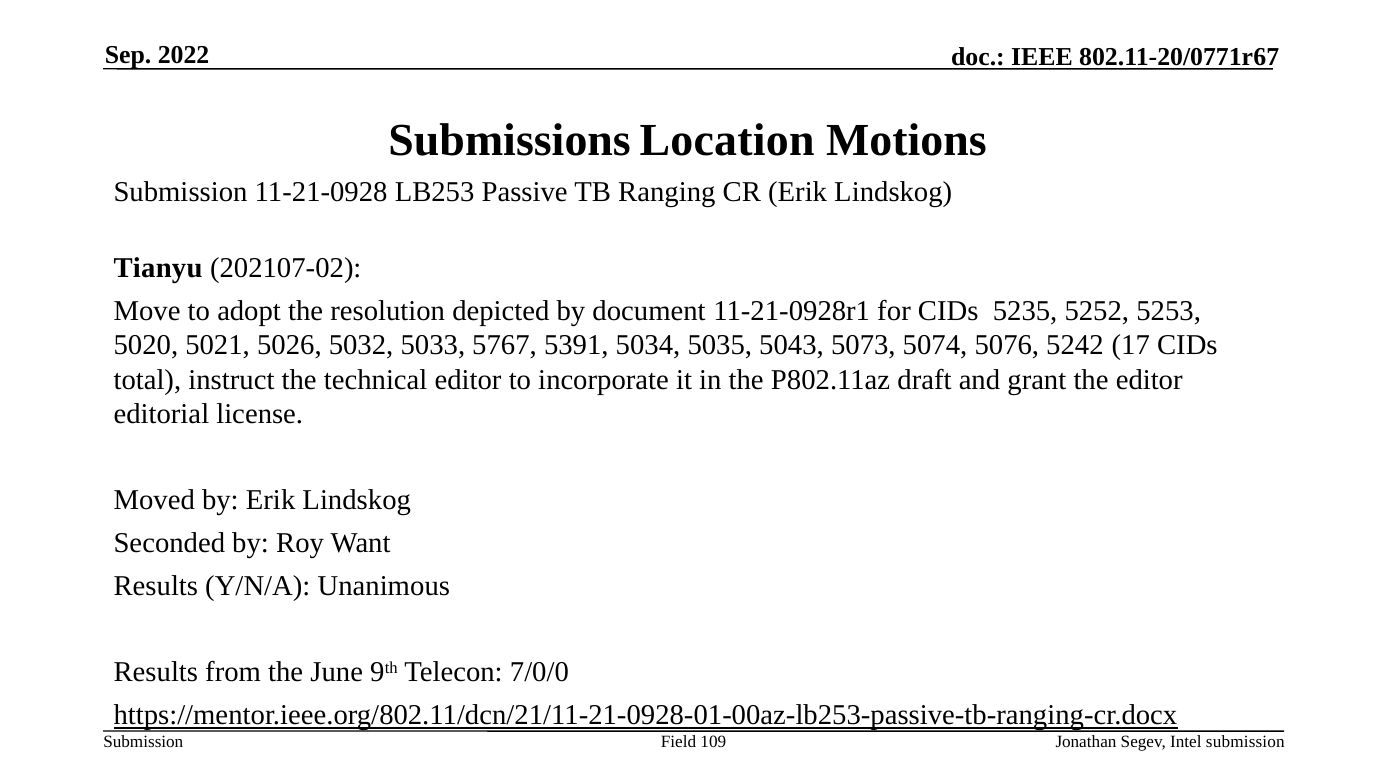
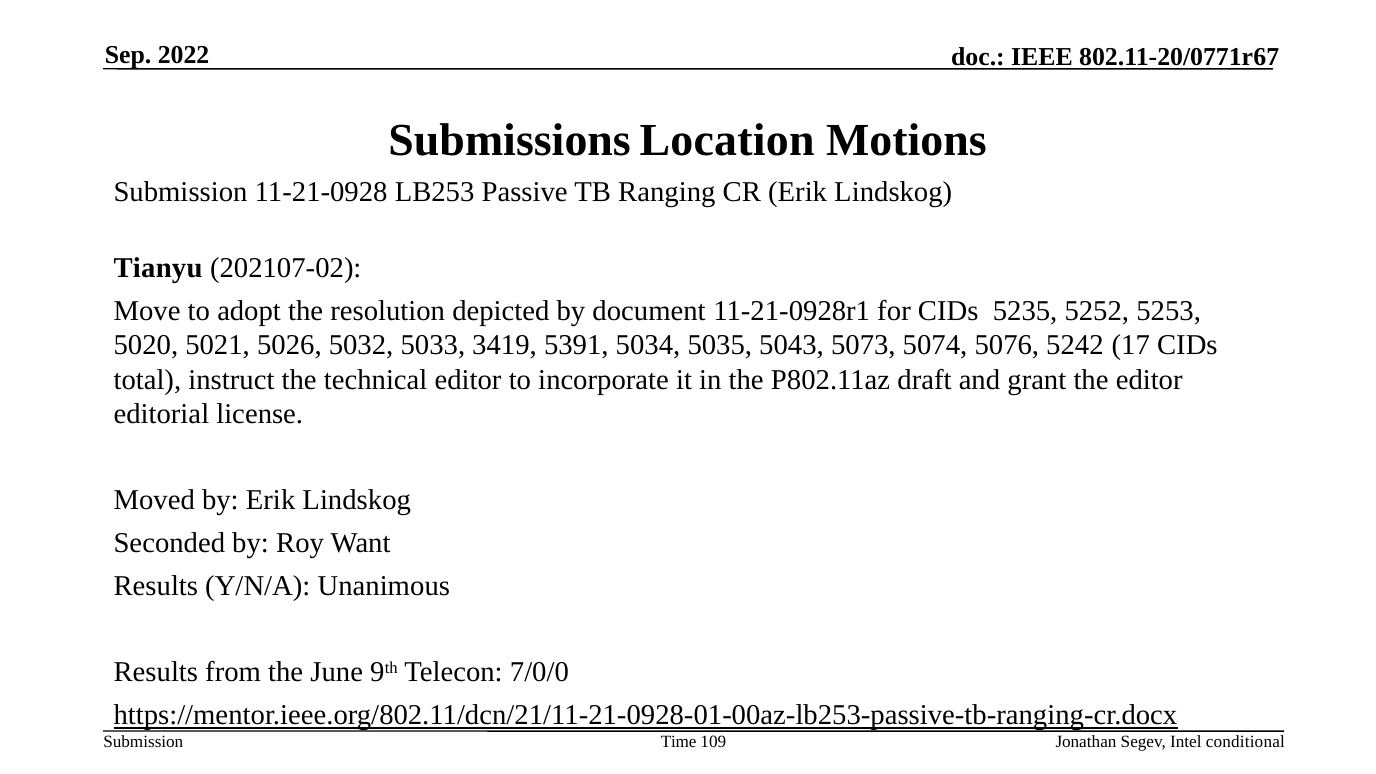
5767: 5767 -> 3419 (505, 345)
Field: Field -> Time (679, 742)
Intel submission: submission -> conditional (1245, 742)
